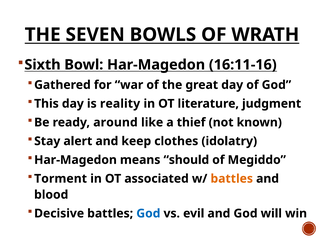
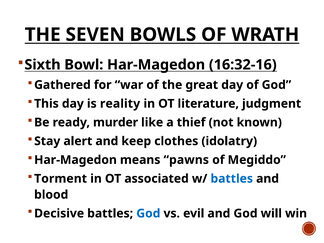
16:11-16: 16:11-16 -> 16:32-16 (243, 65)
around: around -> murder (116, 122)
should: should -> pawns (186, 160)
battles colour: orange -> blue (232, 179)
